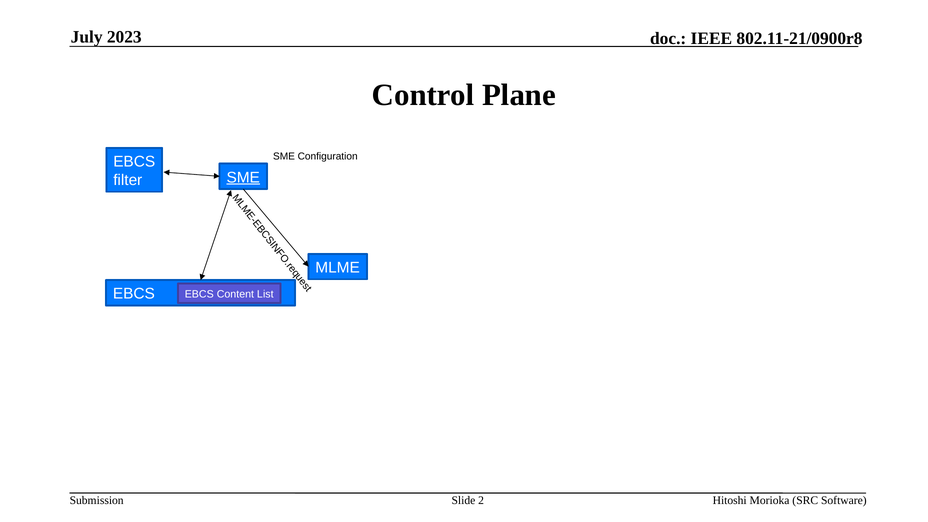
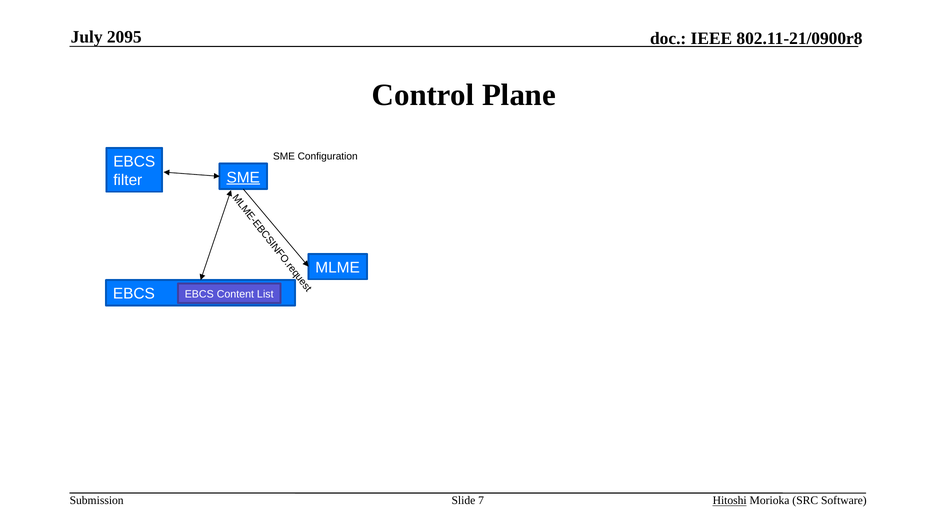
2023: 2023 -> 2095 (124, 37)
2: 2 -> 7 (481, 501)
Hitoshi underline: none -> present (730, 501)
